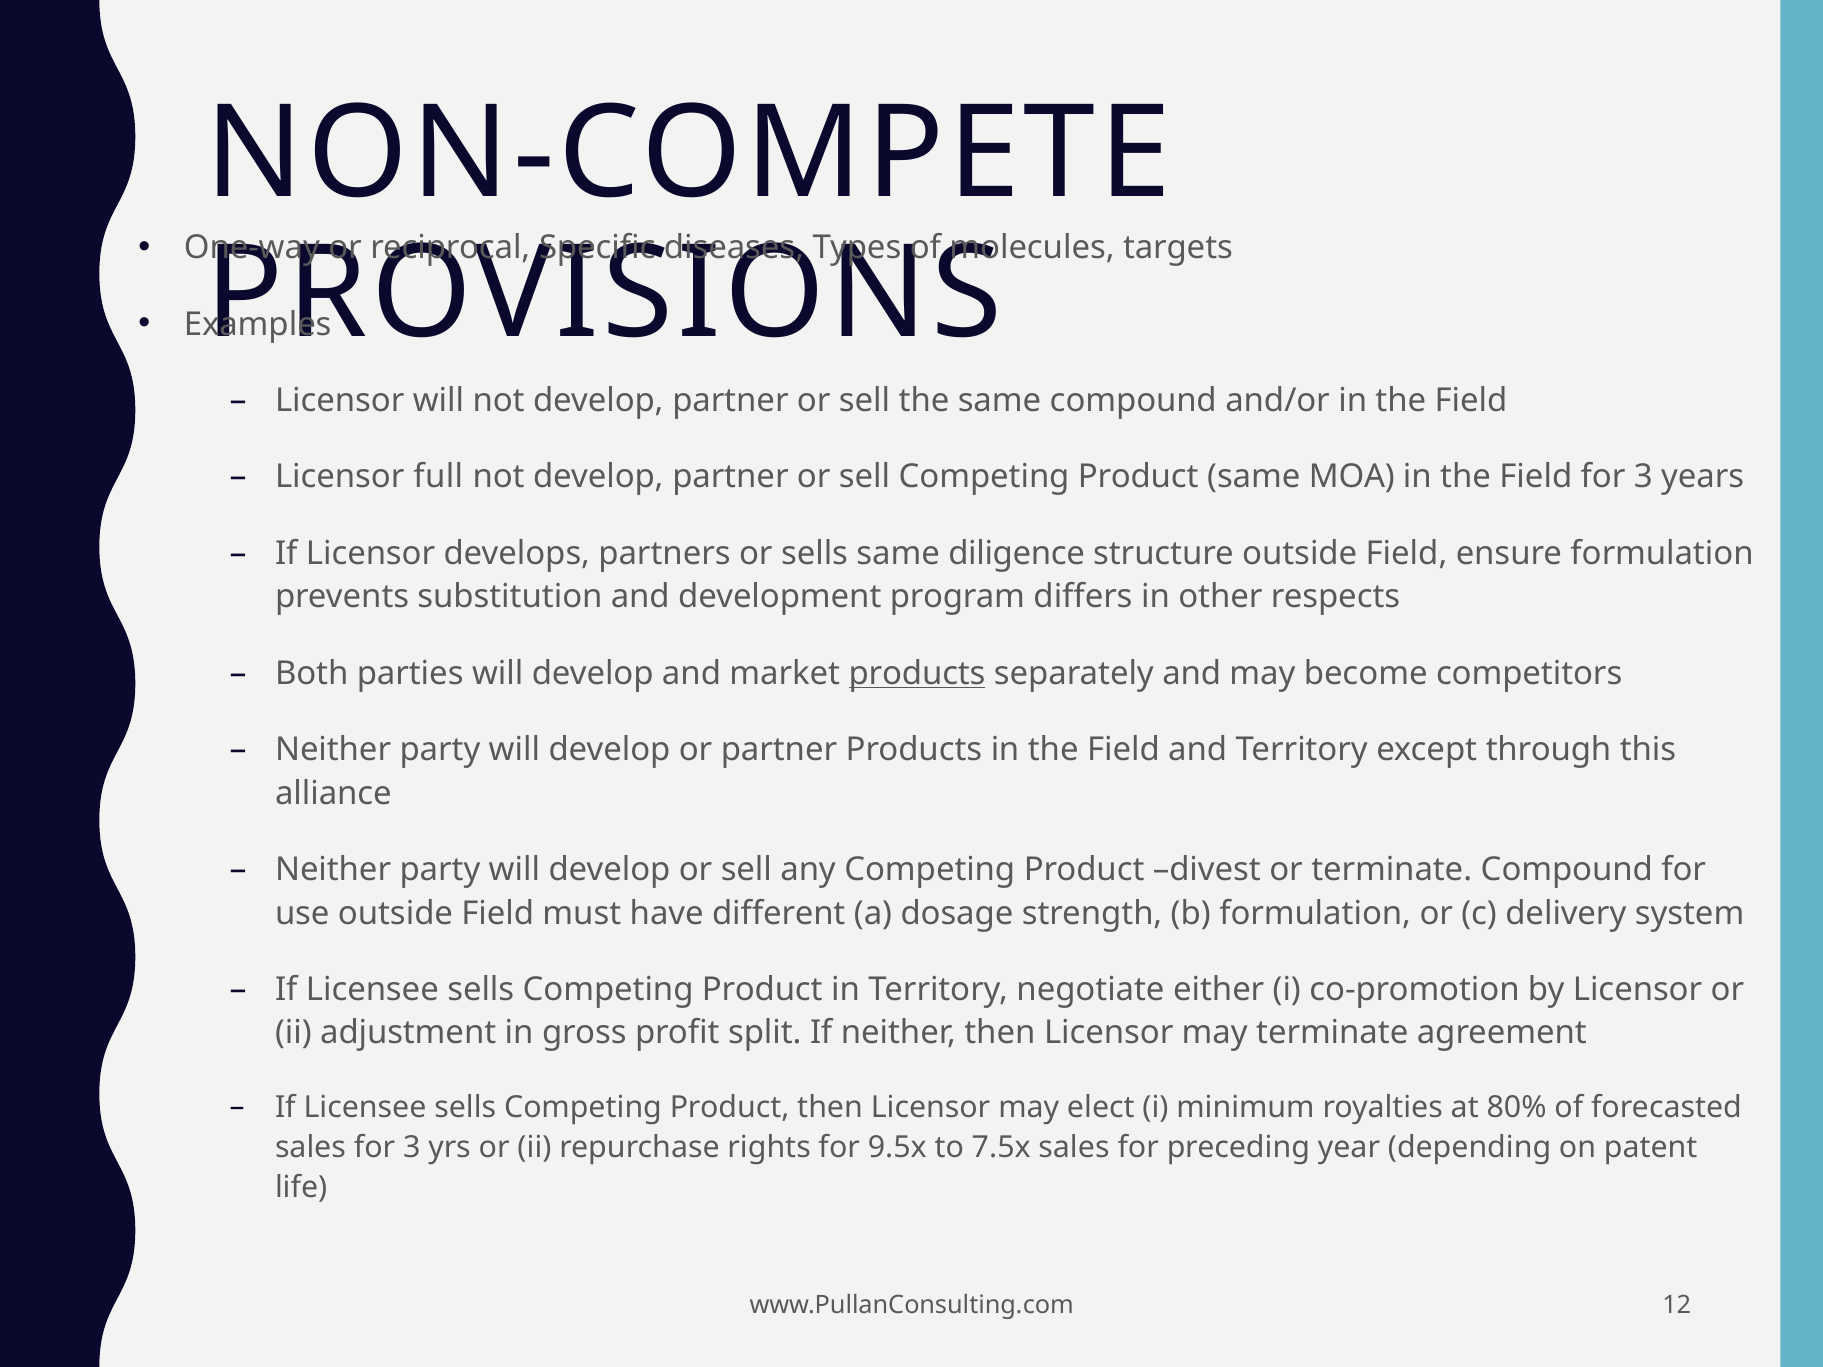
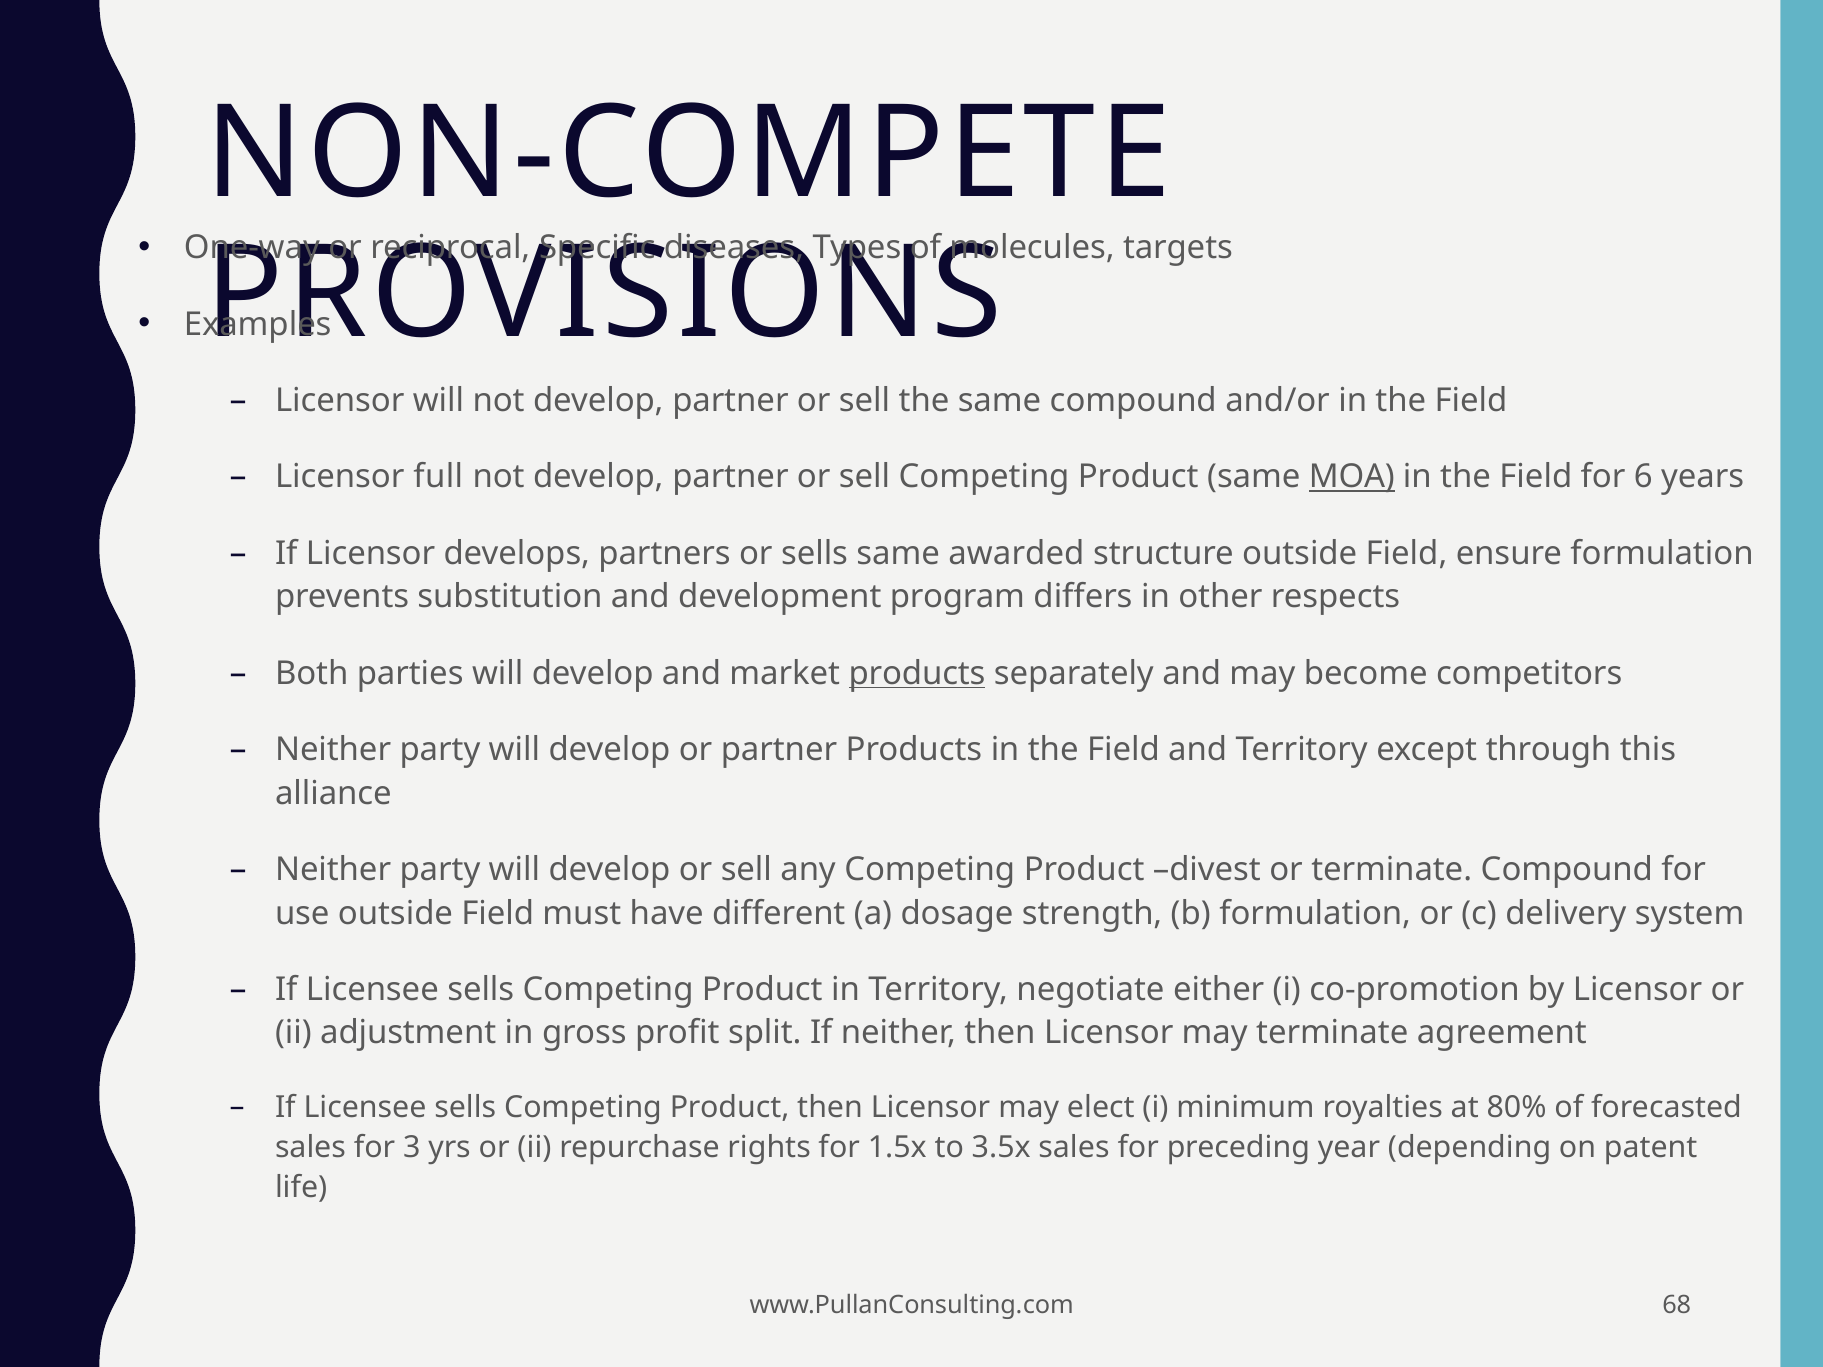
MOA underline: none -> present (1352, 477)
Field for 3: 3 -> 6 (1643, 477)
diligence: diligence -> awarded (1016, 554)
9.5x: 9.5x -> 1.5x (897, 1148)
7.5x: 7.5x -> 3.5x (1001, 1148)
12: 12 -> 68 (1677, 1305)
